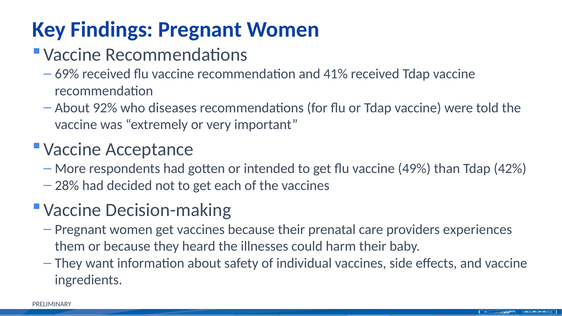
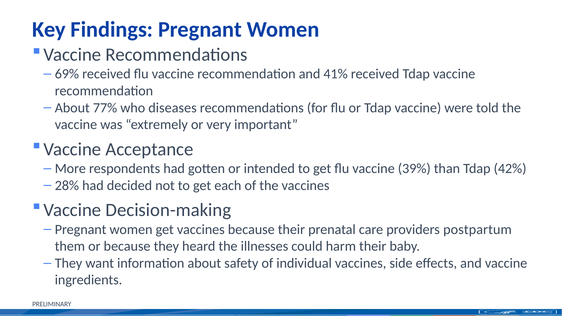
92%: 92% -> 77% (105, 108)
49%: 49% -> 39% (414, 169)
experiences: experiences -> postpartum (477, 230)
